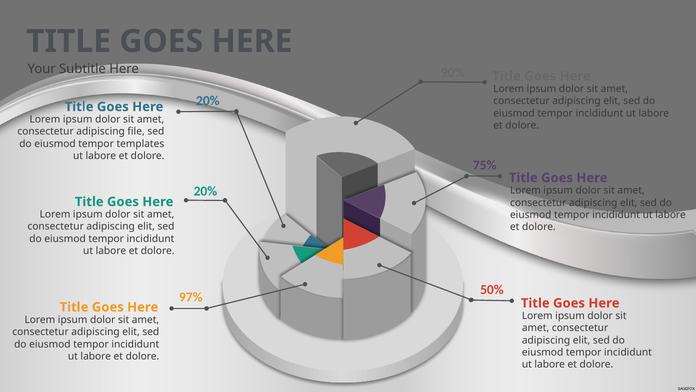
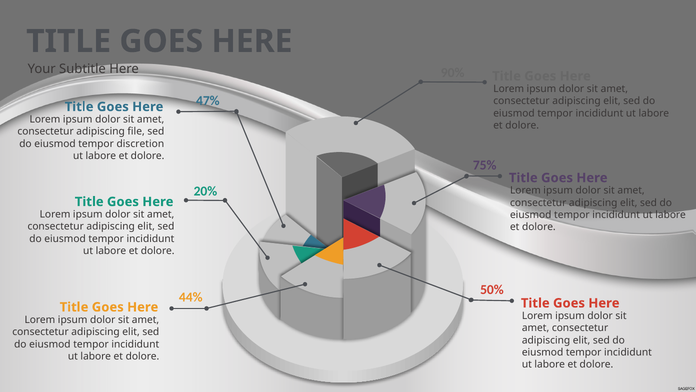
20%: 20% -> 47% (208, 101)
templates: templates -> discretion (140, 144)
97%: 97% -> 44% (191, 297)
